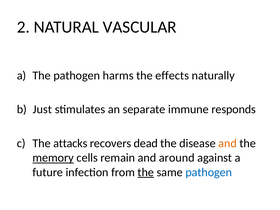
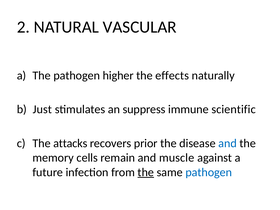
harms: harms -> higher (118, 75)
separate: separate -> suppress (144, 109)
responds: responds -> scientific (234, 109)
dead: dead -> prior (146, 143)
and colour: orange -> blue (228, 143)
memory underline: present -> none (53, 158)
around: around -> muscle (177, 158)
